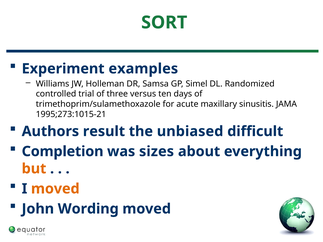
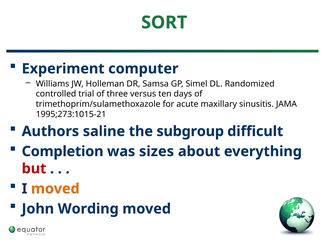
examples: examples -> computer (143, 69)
result: result -> saline (104, 131)
unbiased: unbiased -> subgroup (190, 131)
but colour: orange -> red (34, 169)
